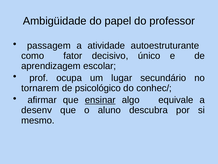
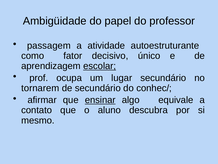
escolar underline: none -> present (100, 66)
de psicológico: psicológico -> secundário (98, 88)
desenv: desenv -> contato (37, 110)
